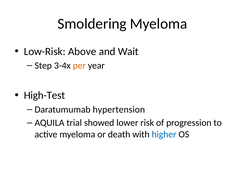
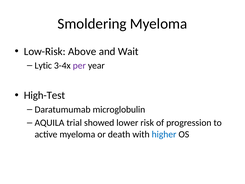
Step: Step -> Lytic (43, 65)
per colour: orange -> purple (79, 65)
hypertension: hypertension -> microglobulin (119, 109)
